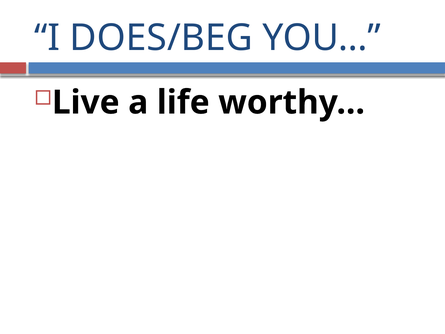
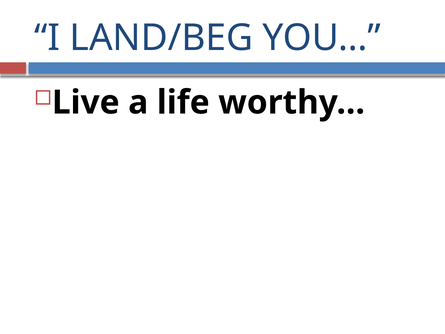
DOES/BEG: DOES/BEG -> LAND/BEG (161, 38)
